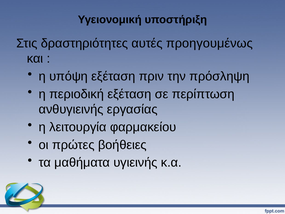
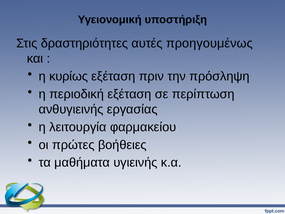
υπόψη: υπόψη -> κυρίως (69, 76)
